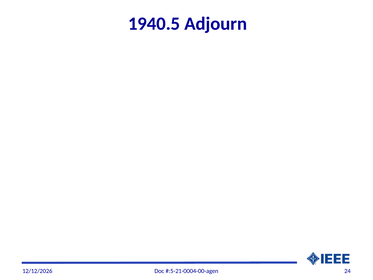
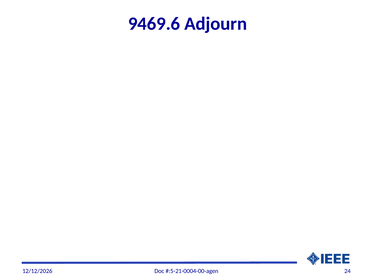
1940.5: 1940.5 -> 9469.6 (154, 24)
